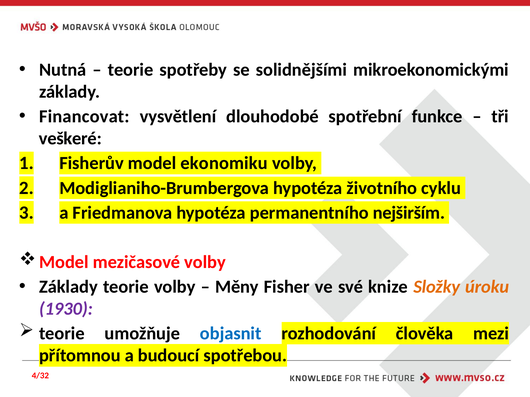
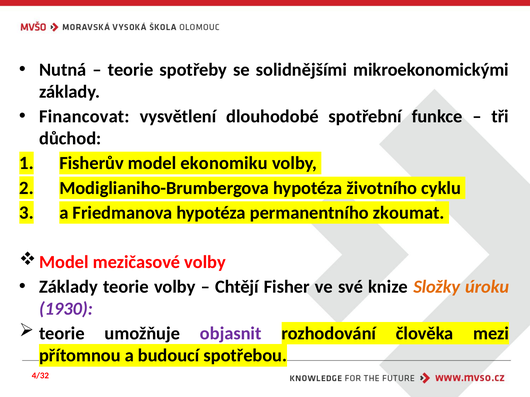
veškeré: veškeré -> důchod (70, 139)
nejširším: nejširším -> zkoumat (409, 213)
Měny: Měny -> Chtějí (237, 287)
objasnit colour: blue -> purple (231, 334)
